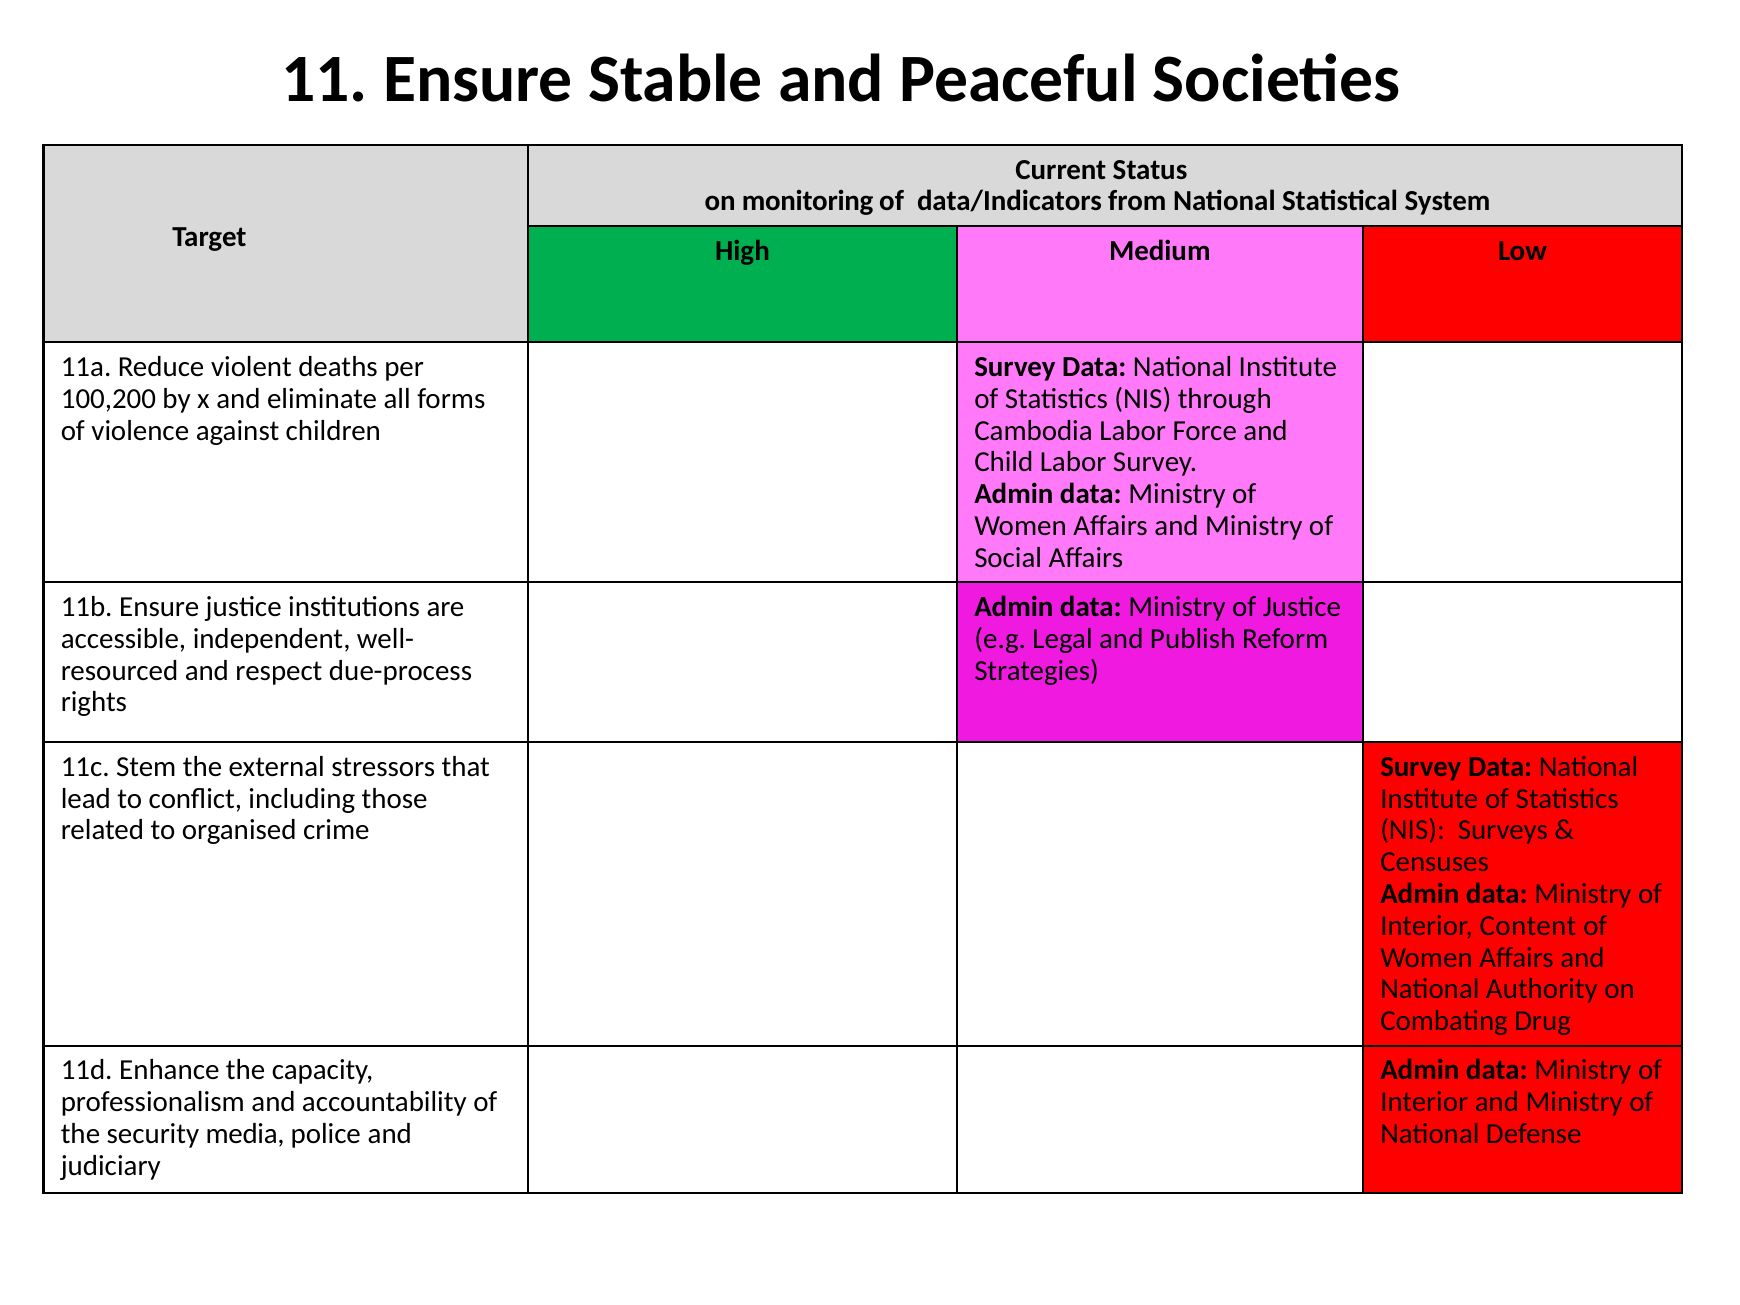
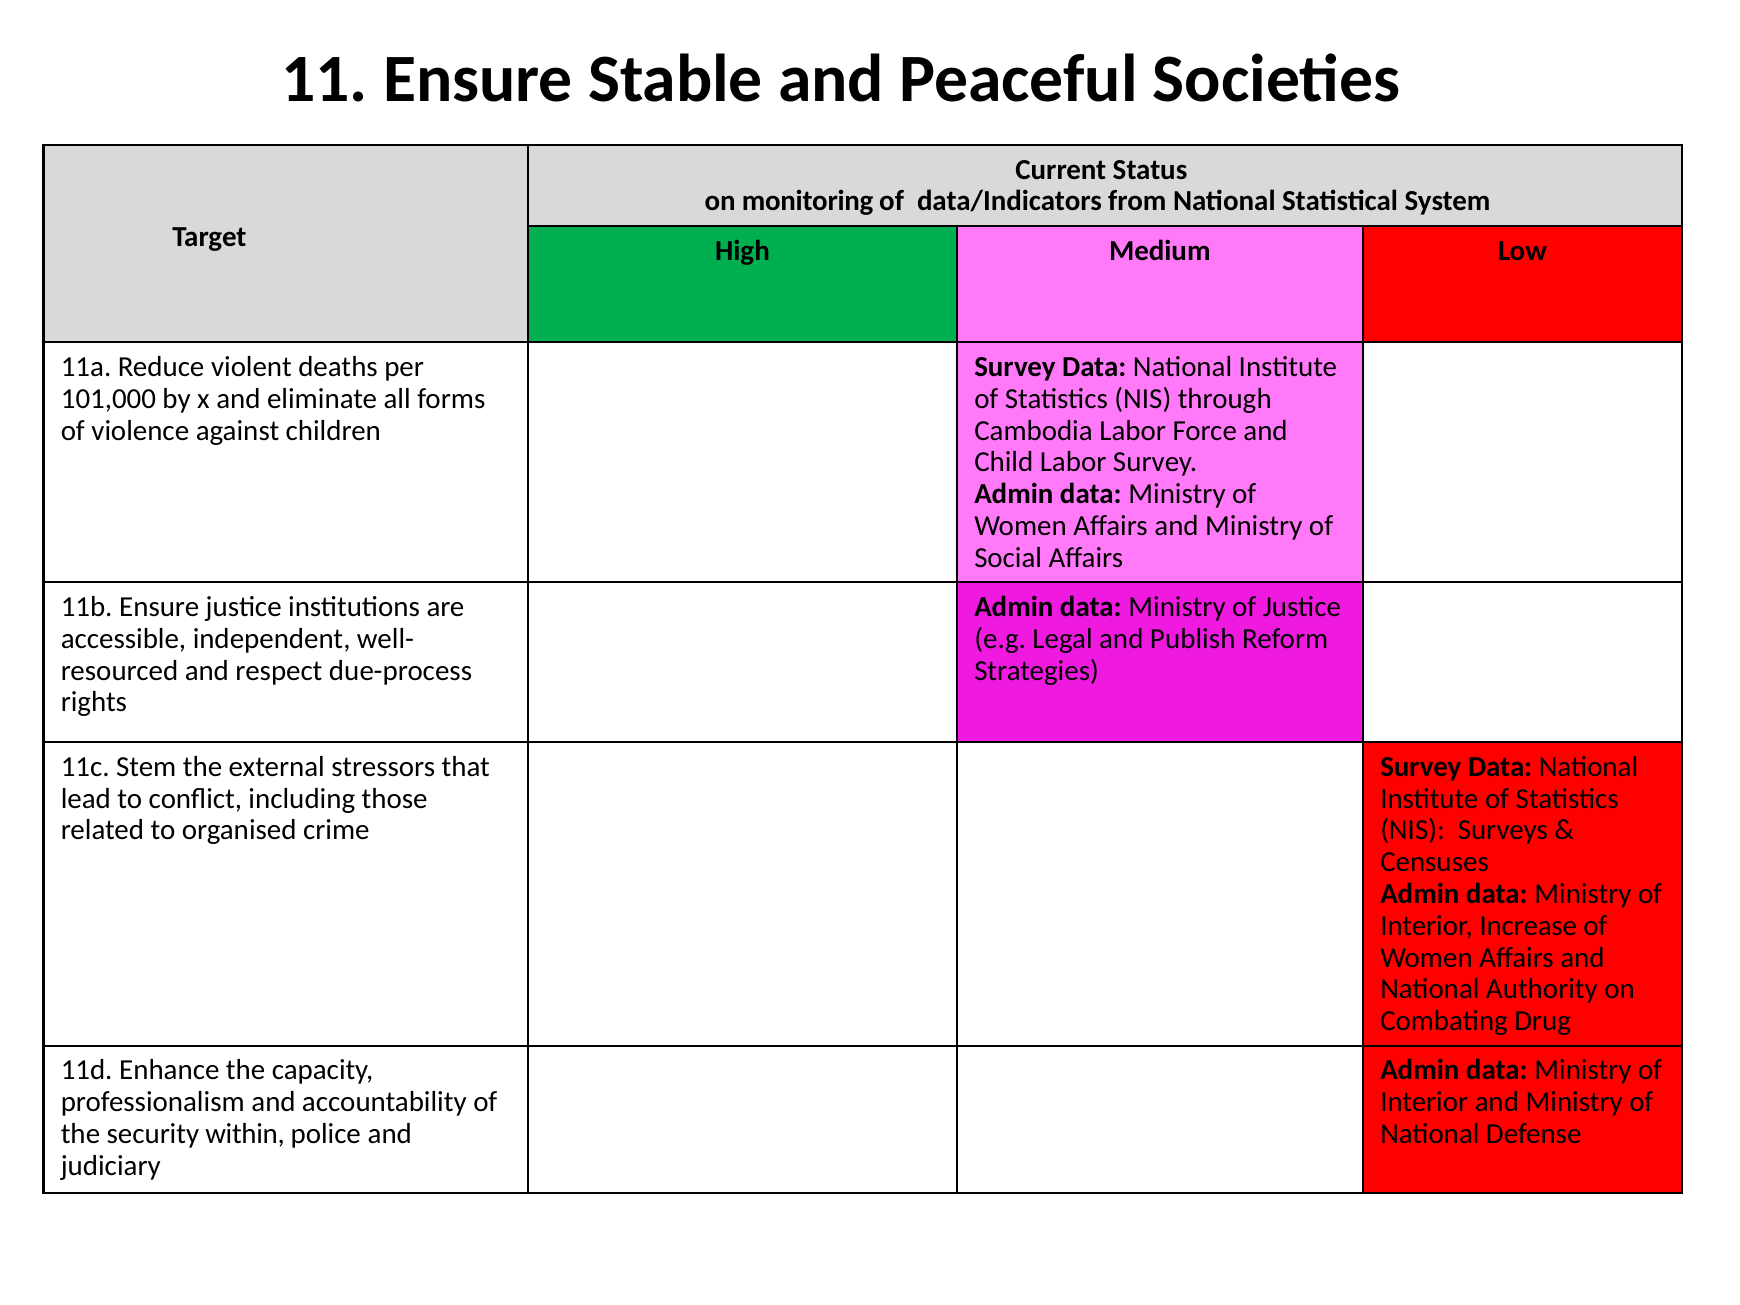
100,200: 100,200 -> 101,000 (108, 399)
Content: Content -> Increase (1528, 926)
media: media -> within (245, 1134)
